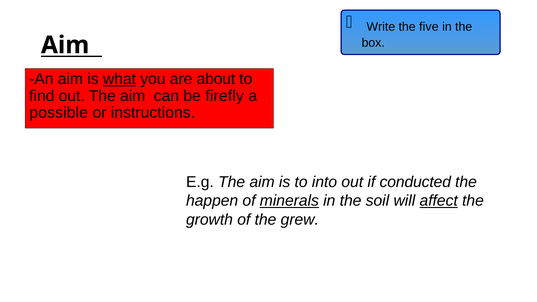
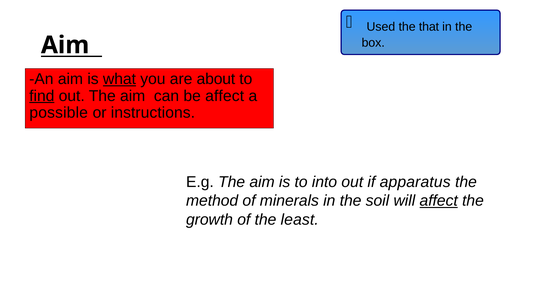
Write: Write -> Used (381, 27)
five: five -> that (429, 27)
find underline: none -> present (42, 96)
be firefly: firefly -> affect (225, 96)
conducted: conducted -> apparatus (415, 182)
happen: happen -> method (212, 201)
minerals underline: present -> none (289, 201)
grew: grew -> least (300, 220)
